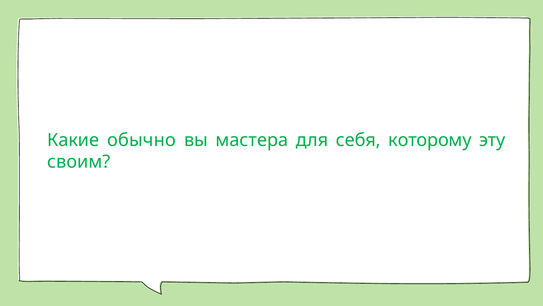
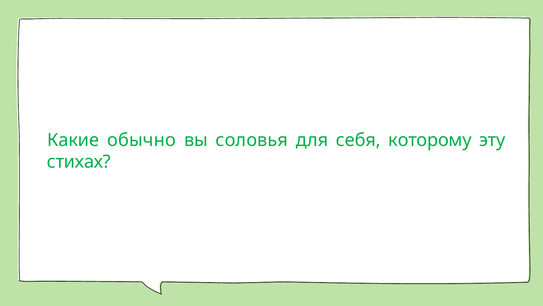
мастера: мастера -> соловья (252, 140)
своим: своим -> стихах (79, 162)
